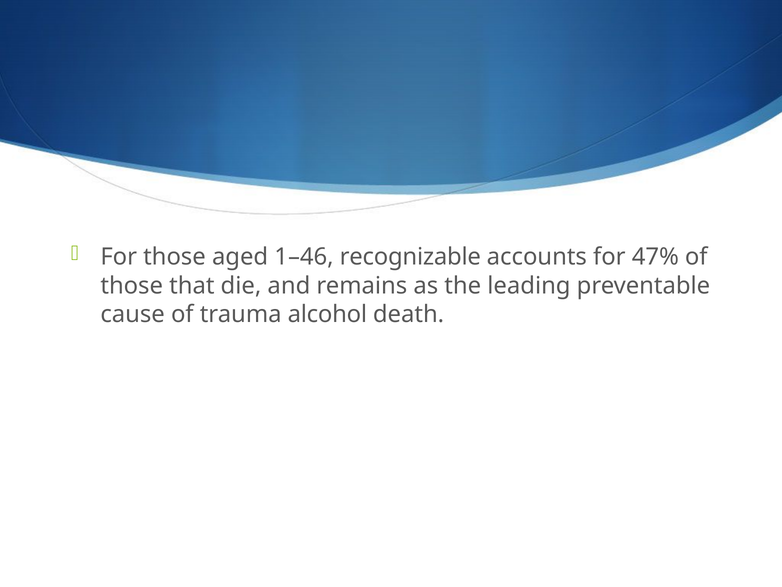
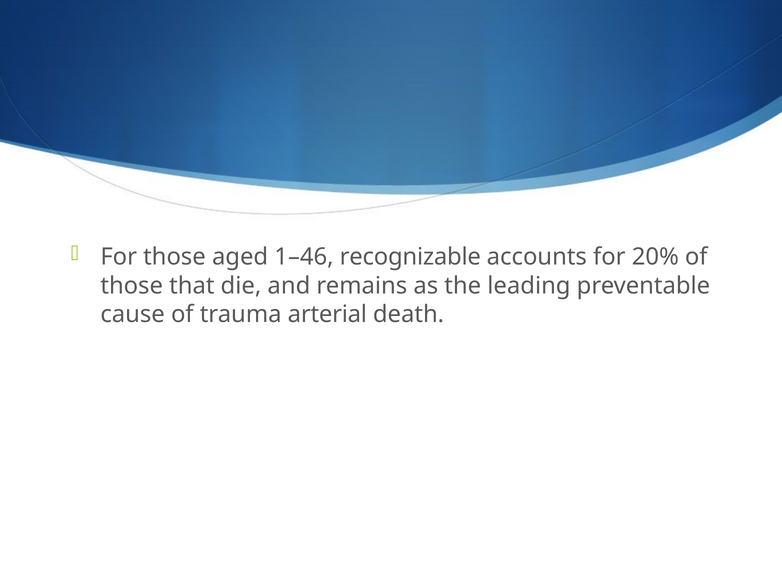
47%: 47% -> 20% (655, 257)
alcohol: alcohol -> arterial (327, 314)
